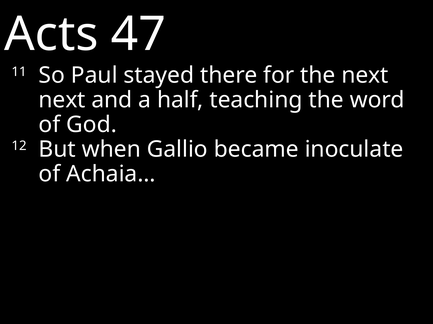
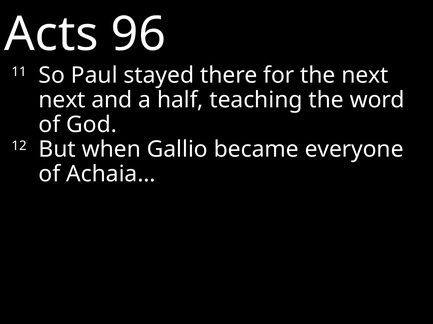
47: 47 -> 96 (139, 34)
inoculate: inoculate -> everyone (354, 150)
